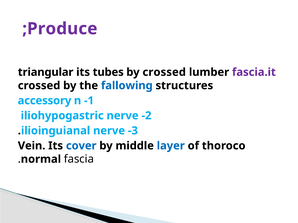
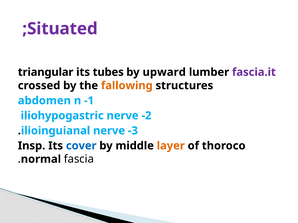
Produce: Produce -> Situated (62, 29)
by crossed: crossed -> upward (164, 72)
fallowing colour: blue -> orange (127, 86)
accessory: accessory -> abdomen (44, 101)
Vein: Vein -> Insp (32, 146)
layer colour: blue -> orange (171, 146)
